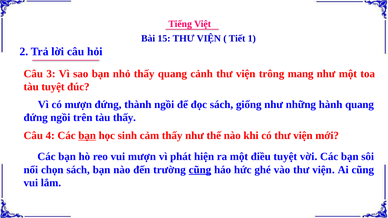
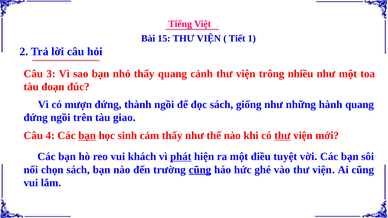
mang: mang -> nhiều (301, 74)
tàu tuyệt: tuyệt -> đoạn (53, 87)
tàu thấy: thấy -> giao (124, 118)
thư underline: none -> present (282, 136)
vui mượn: mượn -> khách (142, 157)
phát underline: none -> present (181, 157)
